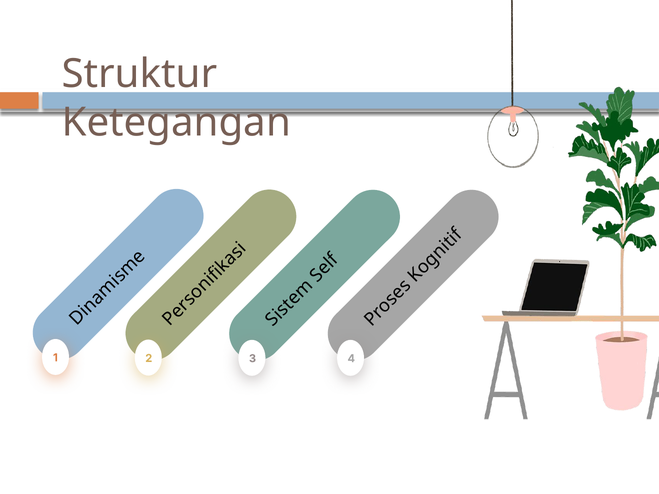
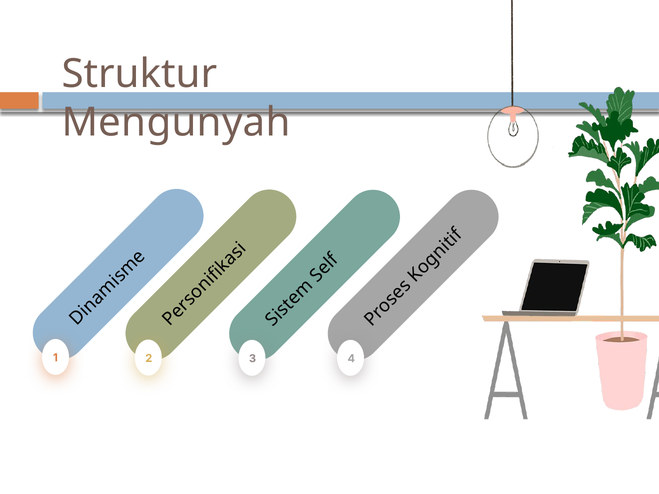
Ketegangan: Ketegangan -> Mengunyah (176, 122)
